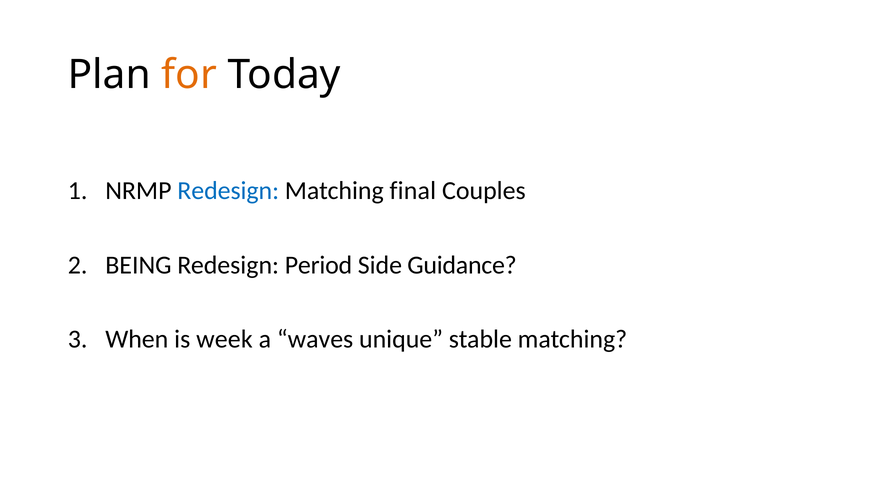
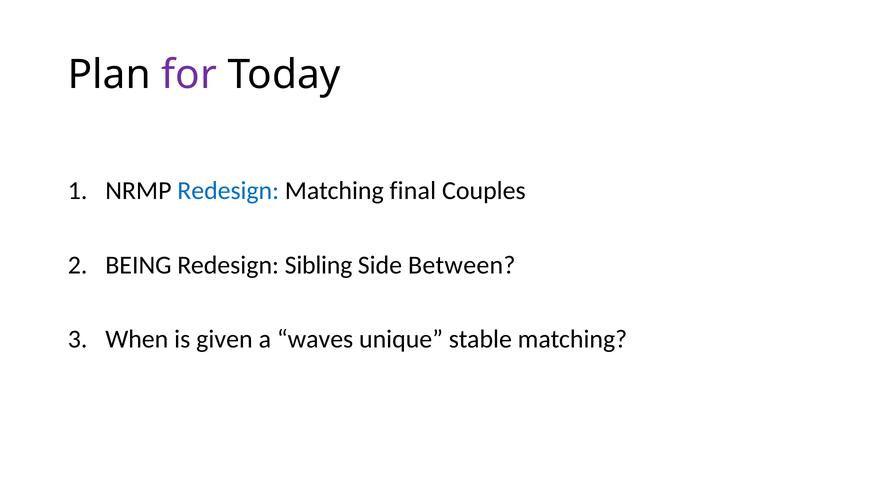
for colour: orange -> purple (189, 75)
Period: Period -> Sibling (319, 265)
Guidance: Guidance -> Between (462, 265)
week: week -> given (224, 339)
